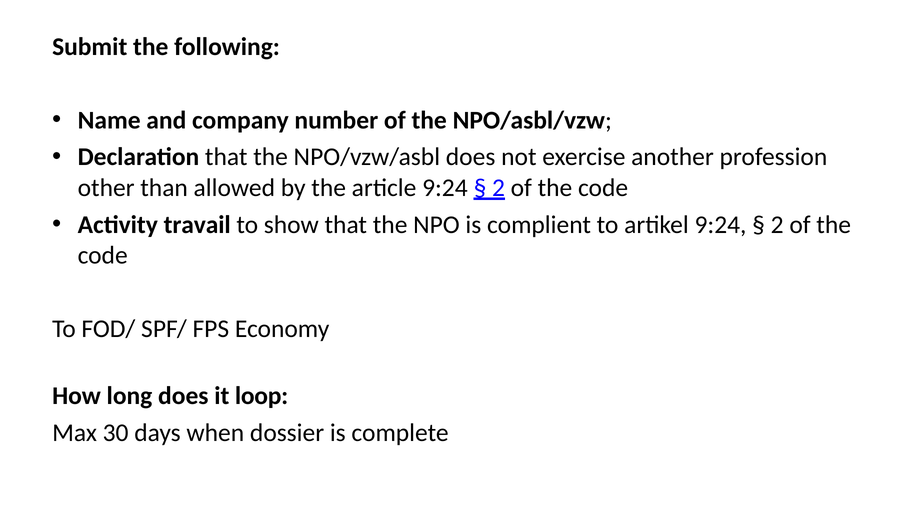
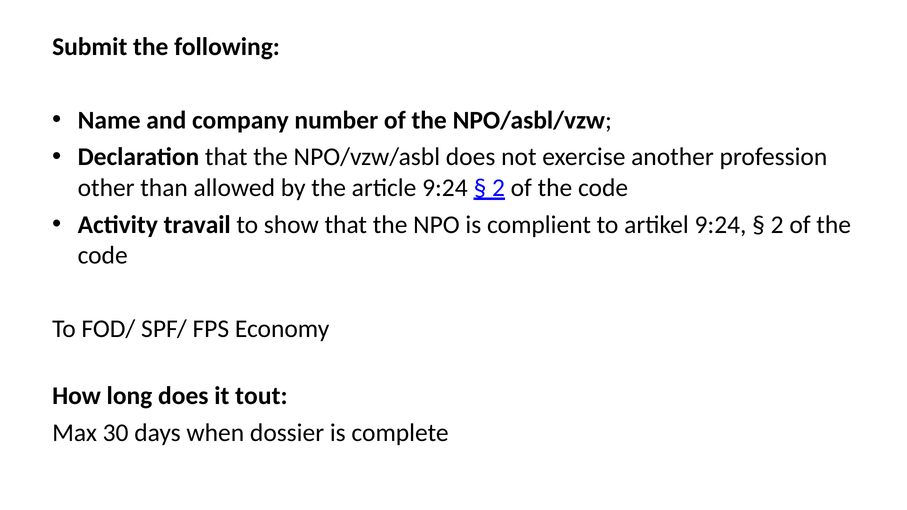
loop: loop -> tout (261, 396)
